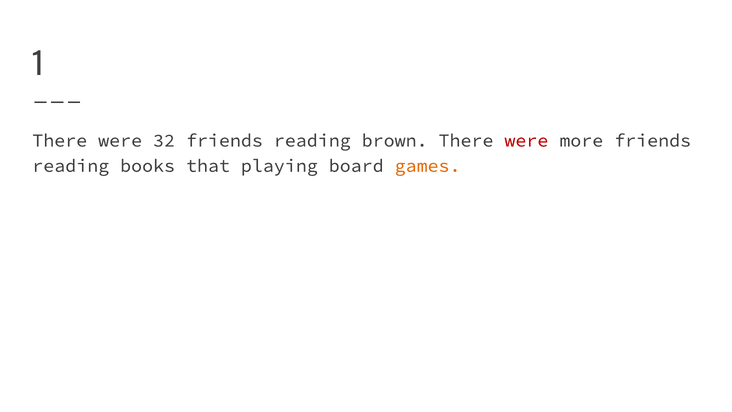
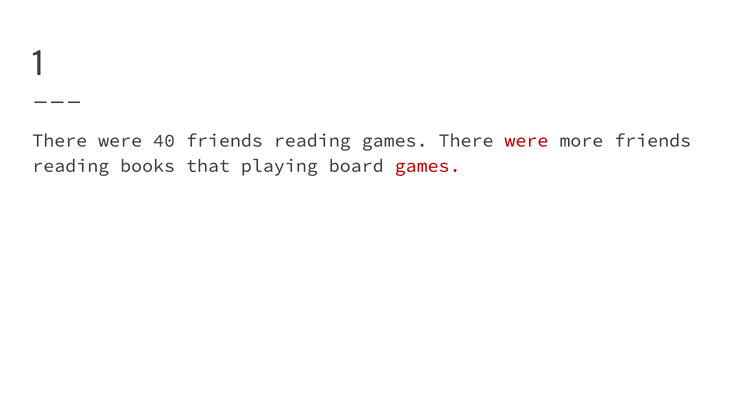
32: 32 -> 40 (164, 140)
reading brown: brown -> games (395, 140)
games colour: orange -> red (428, 166)
